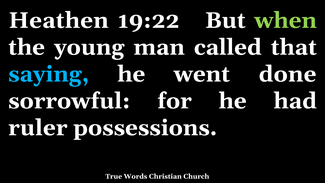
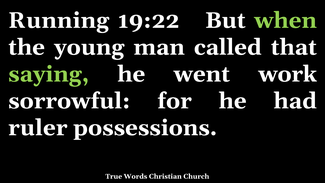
Heathen: Heathen -> Running (59, 20)
saying colour: light blue -> light green (49, 74)
done: done -> work (288, 74)
